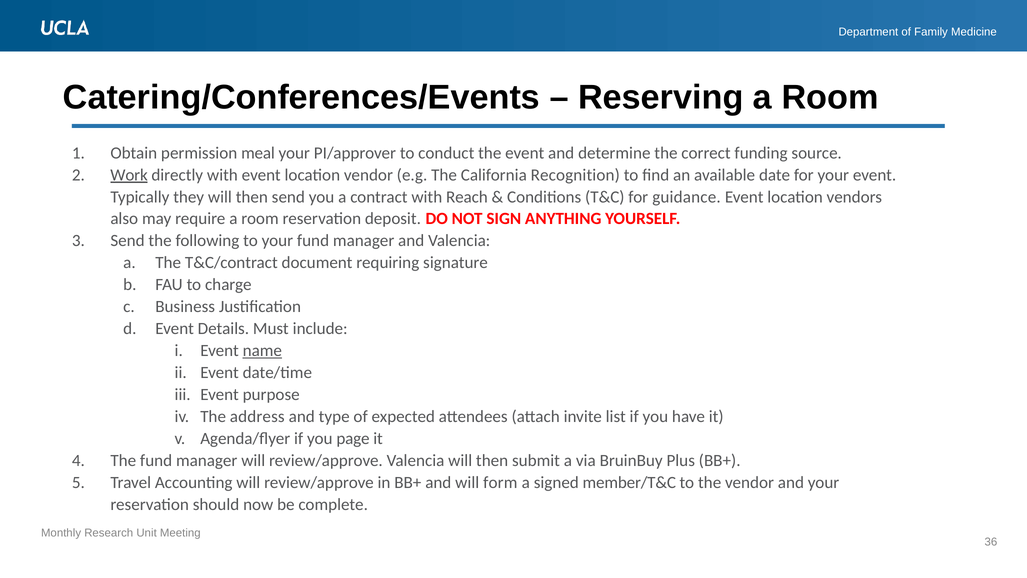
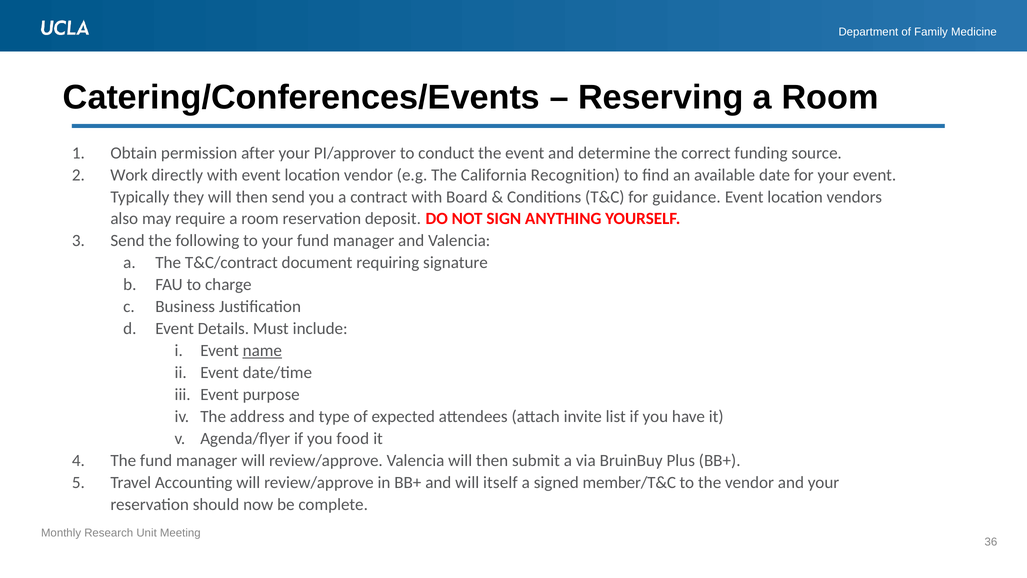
meal: meal -> after (258, 153)
Work underline: present -> none (129, 175)
Reach: Reach -> Board (467, 197)
page: page -> food (353, 438)
form: form -> itself (500, 482)
